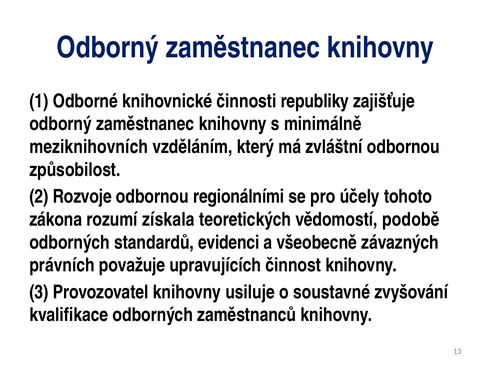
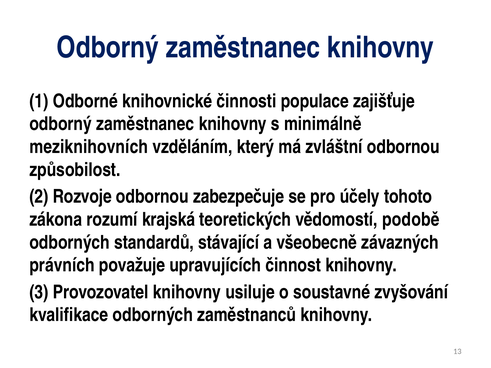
republiky: republiky -> populace (315, 101)
regionálními: regionálními -> zabezpečuje (239, 197)
získala: získala -> krajská (169, 220)
evidenci: evidenci -> stávající (229, 243)
